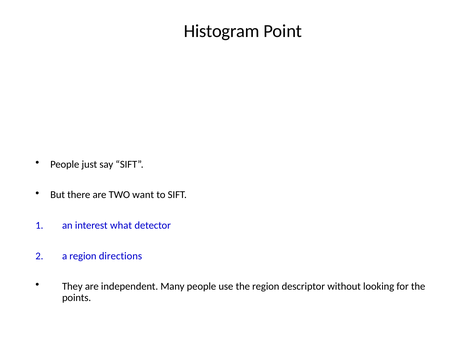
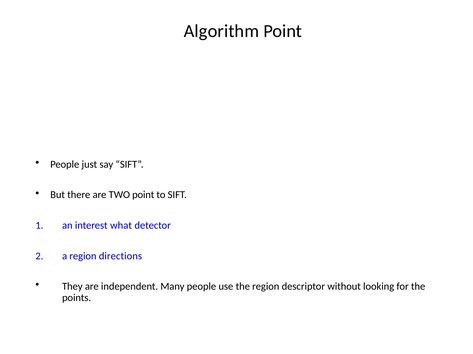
Histogram: Histogram -> Algorithm (222, 31)
TWO want: want -> point (143, 195)
